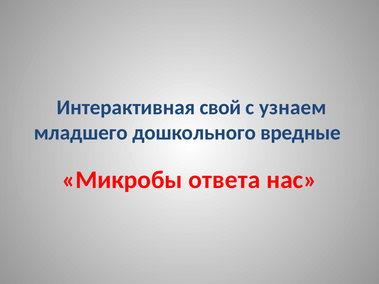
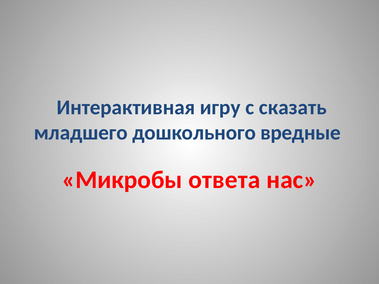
свой: свой -> игру (220, 108)
узнаем: узнаем -> сказать (293, 108)
